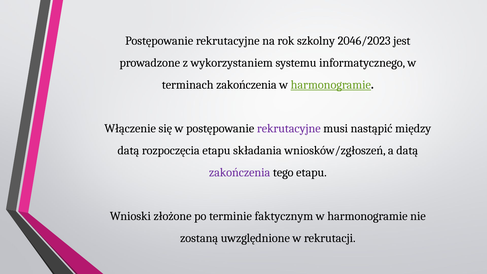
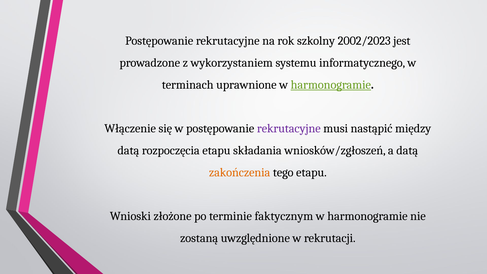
2046/2023: 2046/2023 -> 2002/2023 (364, 41)
terminach zakończenia: zakończenia -> uprawnione (246, 85)
zakończenia colour: purple -> orange (240, 172)
